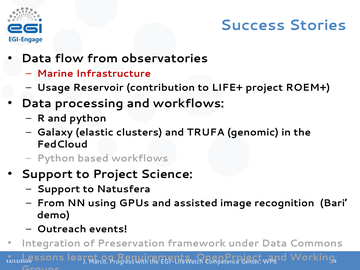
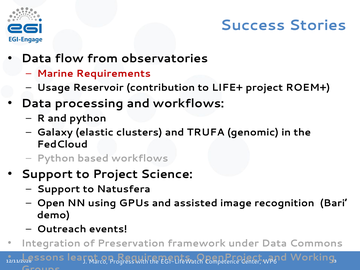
Marine Infrastructure: Infrastructure -> Requirements (113, 74)
From: From -> Open (51, 203)
